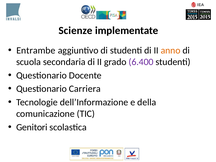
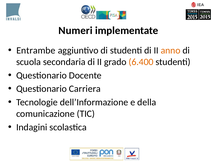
Scienze: Scienze -> Numeri (76, 30)
6.400 colour: purple -> orange (141, 62)
Genitori: Genitori -> Indagini (32, 127)
